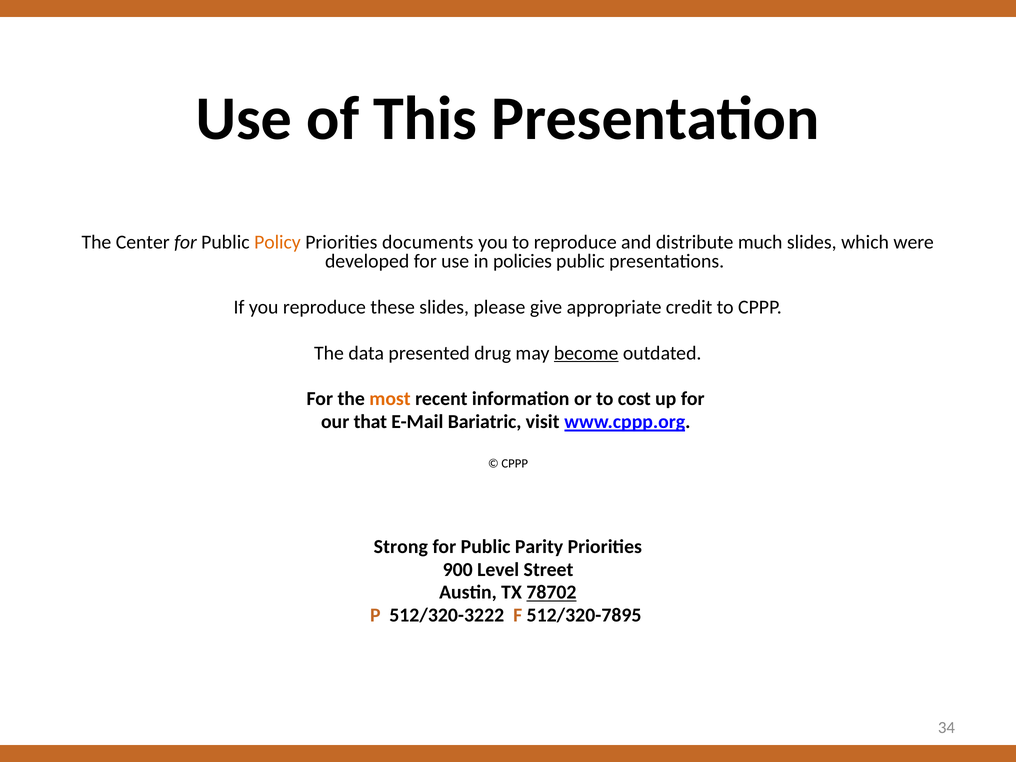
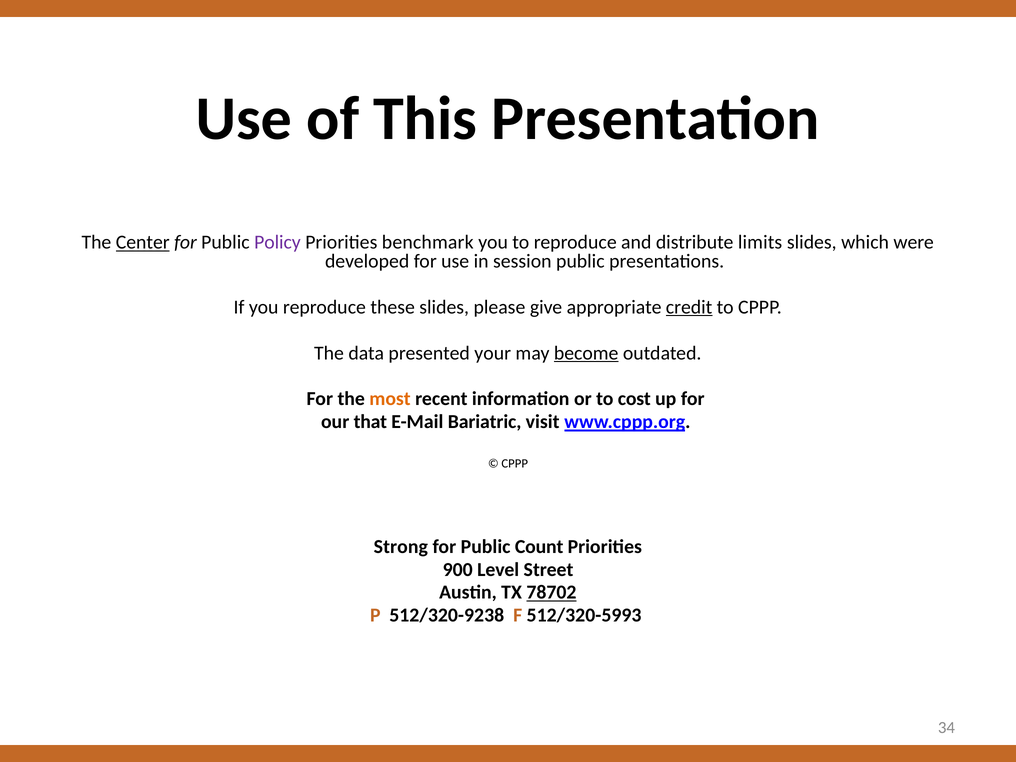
Center underline: none -> present (143, 242)
Policy colour: orange -> purple (277, 242)
documents: documents -> benchmark (428, 242)
much: much -> limits (760, 242)
policies: policies -> session (522, 261)
credit underline: none -> present (689, 307)
drug: drug -> your (493, 353)
Parity: Parity -> Count (539, 547)
512/320-3222: 512/320-3222 -> 512/320-9238 (447, 615)
512/320-7895: 512/320-7895 -> 512/320-5993 (584, 615)
